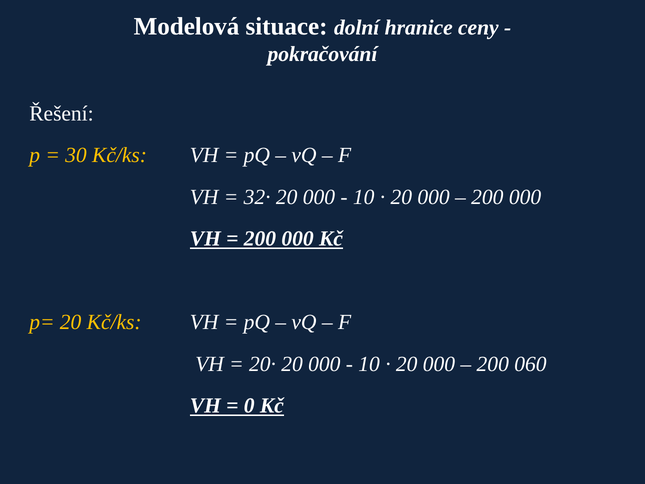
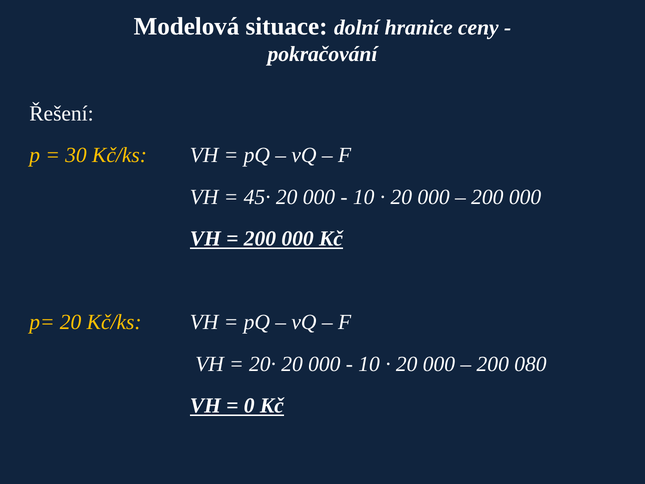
32∙: 32∙ -> 45∙ (257, 197)
060: 060 -> 080 (530, 364)
